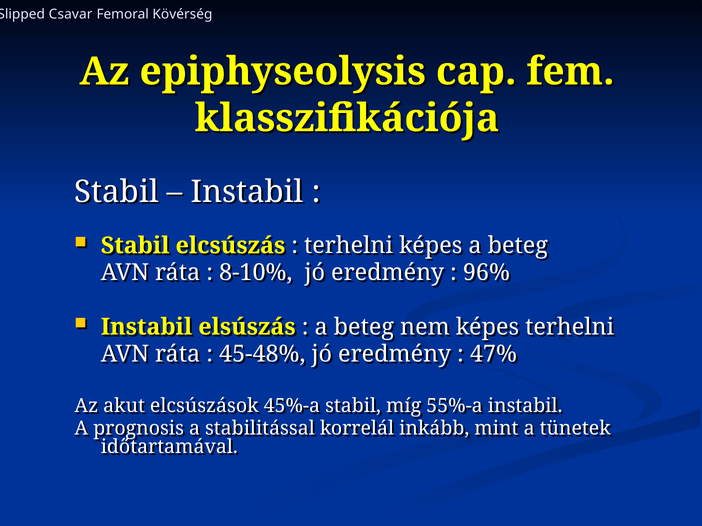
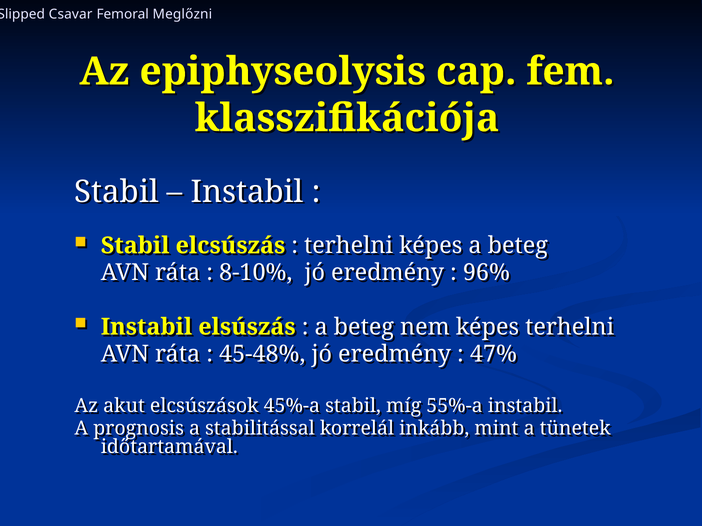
Kövérség: Kövérség -> Meglőzni (182, 14)
